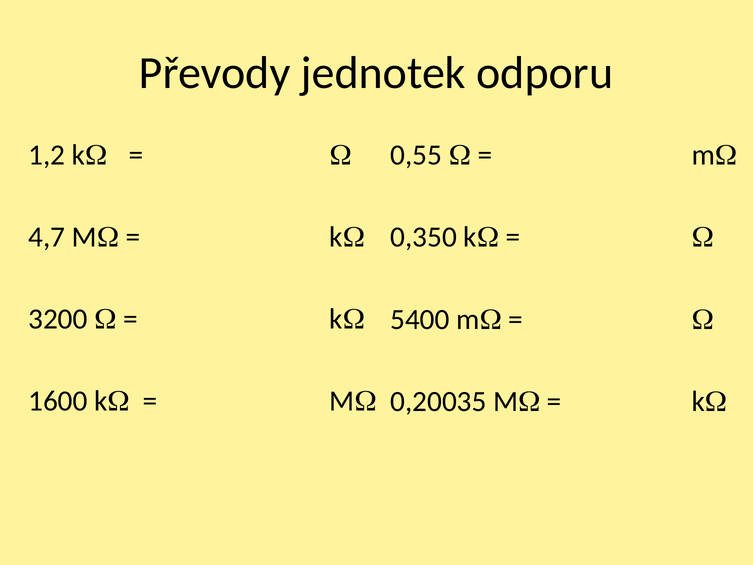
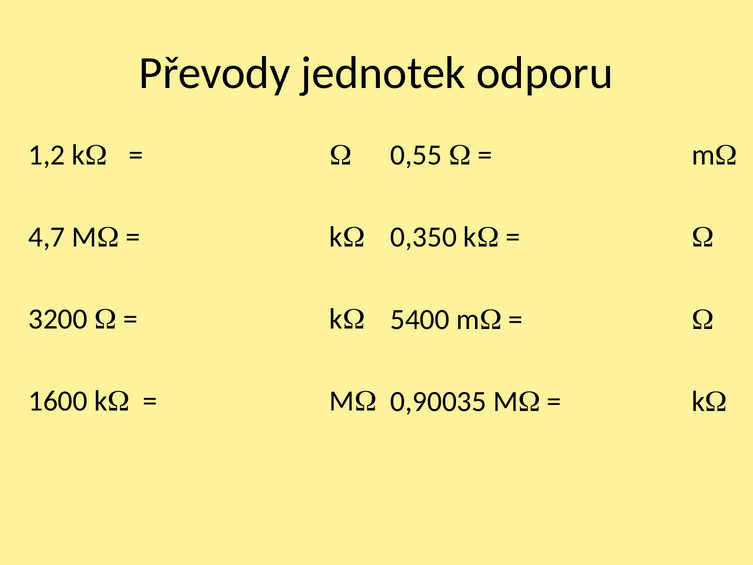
0,20035: 0,20035 -> 0,90035 (438, 401)
